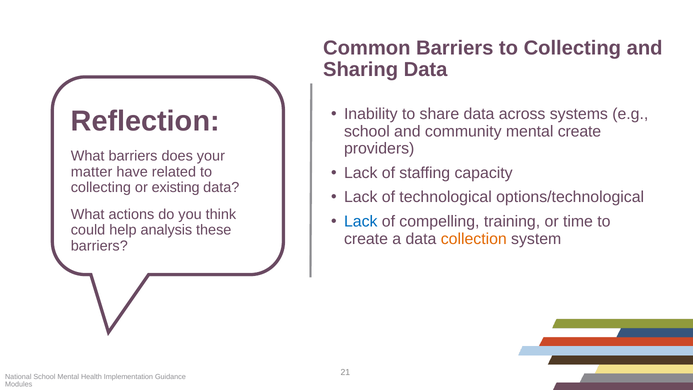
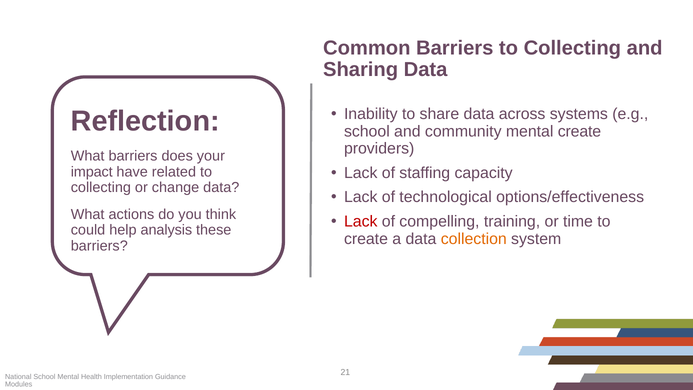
matter: matter -> impact (92, 172)
existing: existing -> change (176, 187)
options/technological: options/technological -> options/effectiveness (570, 197)
Lack colour: blue -> red (361, 222)
